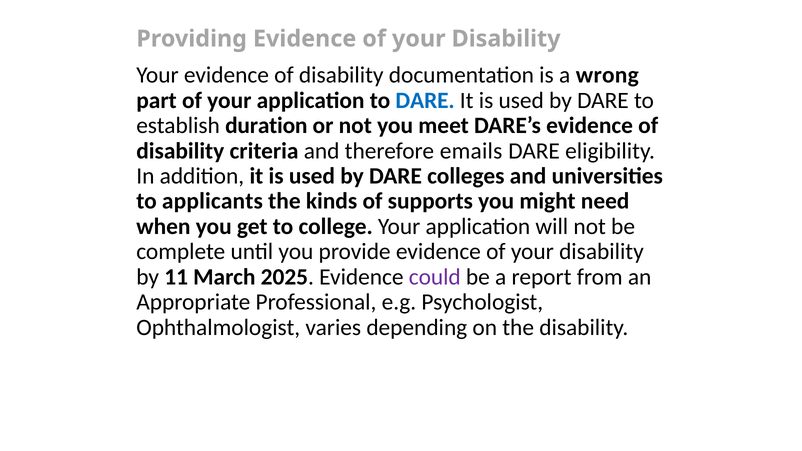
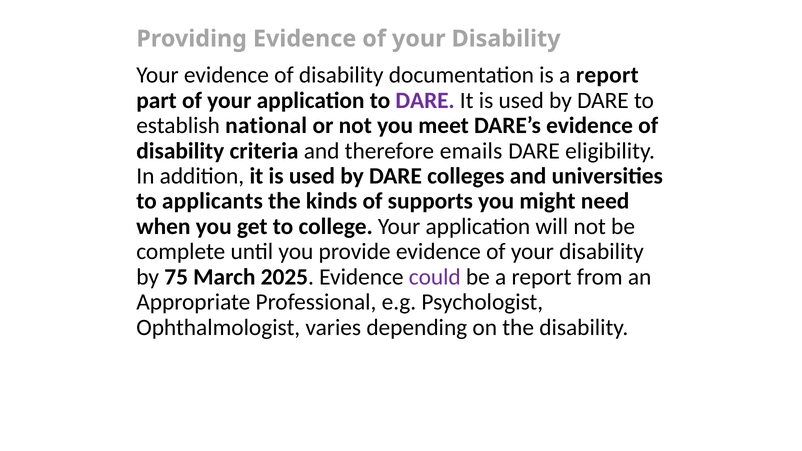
is a wrong: wrong -> report (607, 75)
DARE colour: blue -> purple (425, 100)
duration: duration -> national (266, 126)
11: 11 -> 75 (176, 277)
